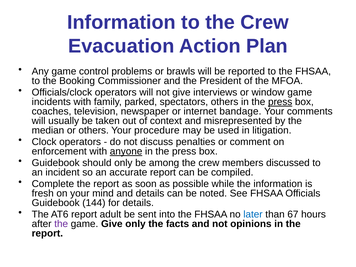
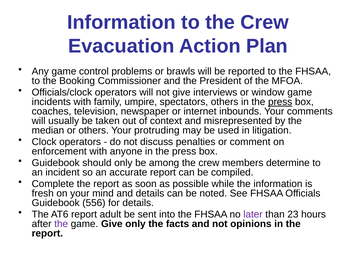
parked: parked -> umpire (141, 102)
bandage: bandage -> inbounds (240, 111)
procedure: procedure -> protruding (157, 130)
anyone underline: present -> none (126, 151)
discussed: discussed -> determine (288, 163)
144: 144 -> 556 (94, 203)
later colour: blue -> purple (253, 214)
67: 67 -> 23 (293, 214)
